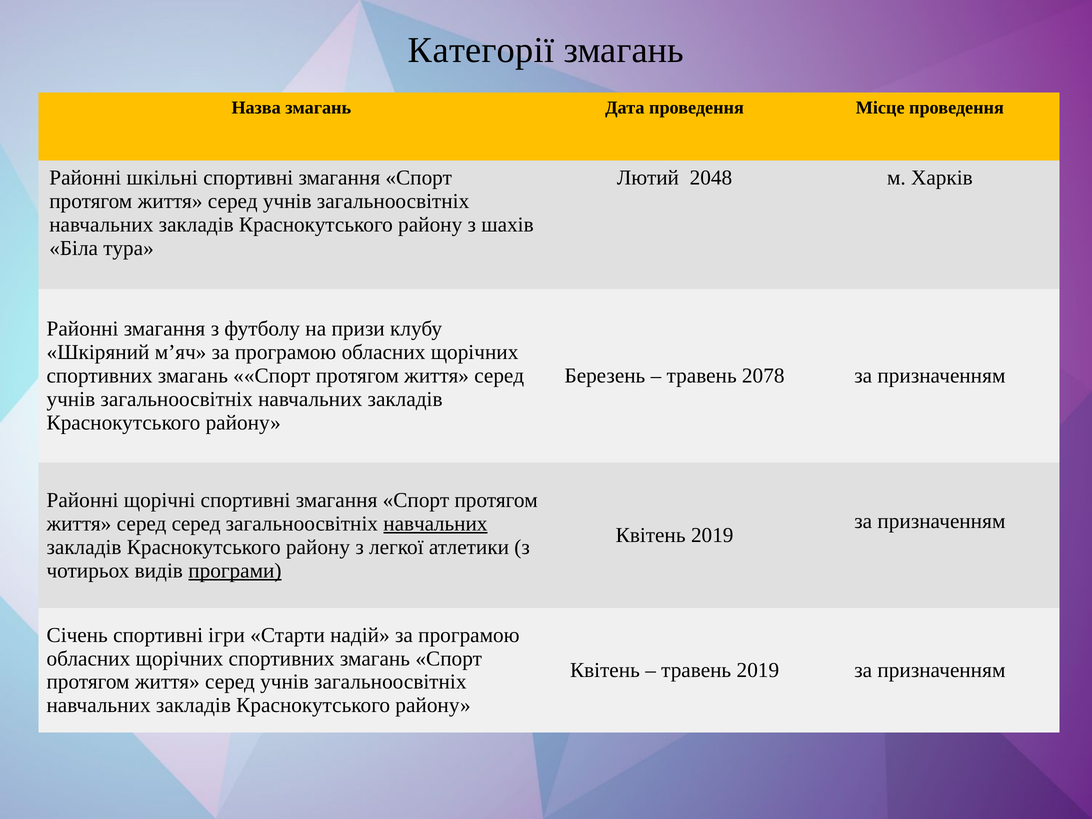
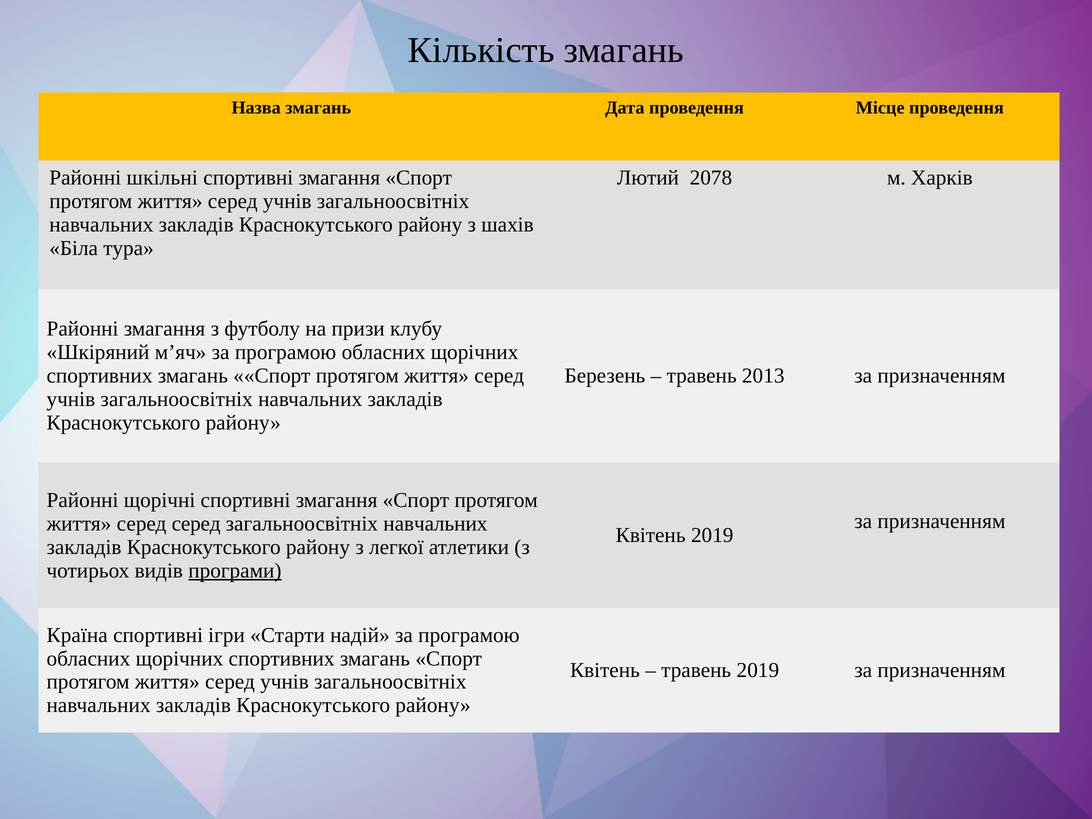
Категорії: Категорії -> Кількість (481, 50)
2048: 2048 -> 2078 (711, 178)
2078: 2078 -> 2013 (763, 376)
навчальних underline: present -> none (435, 524)
Січень: Січень -> Країна (77, 635)
